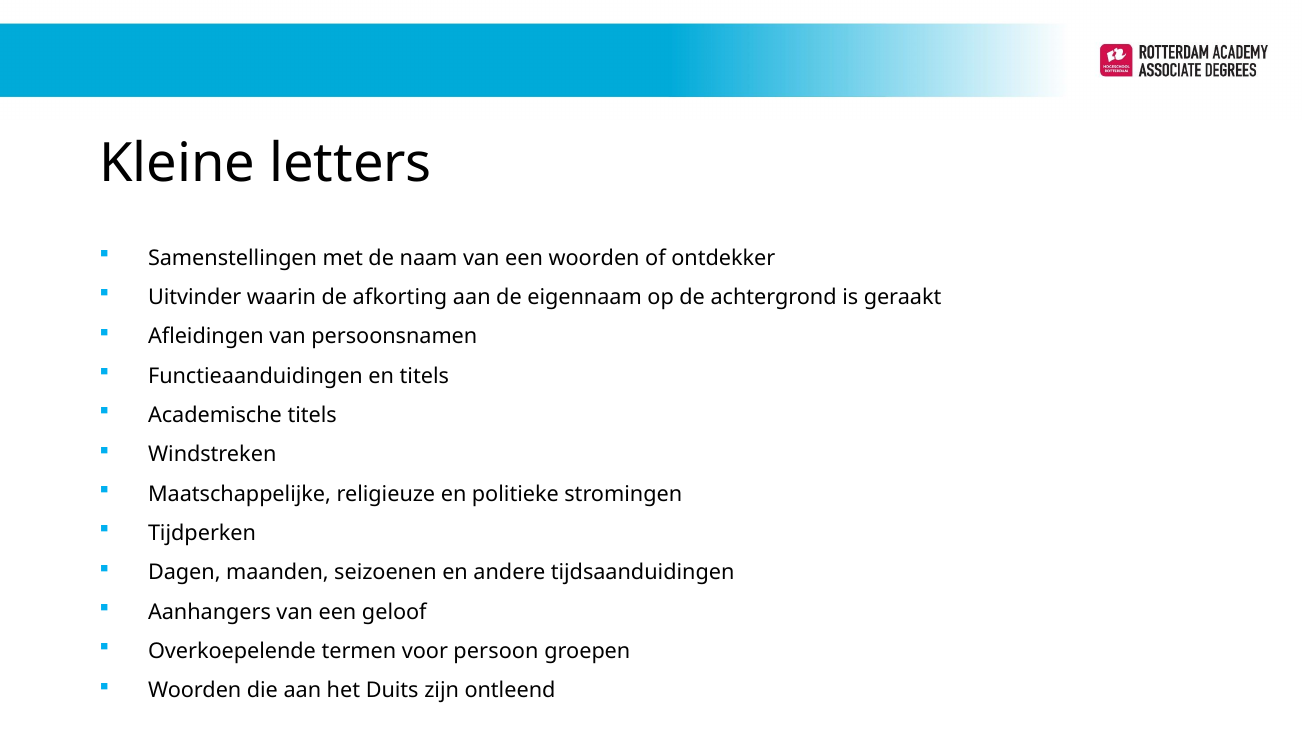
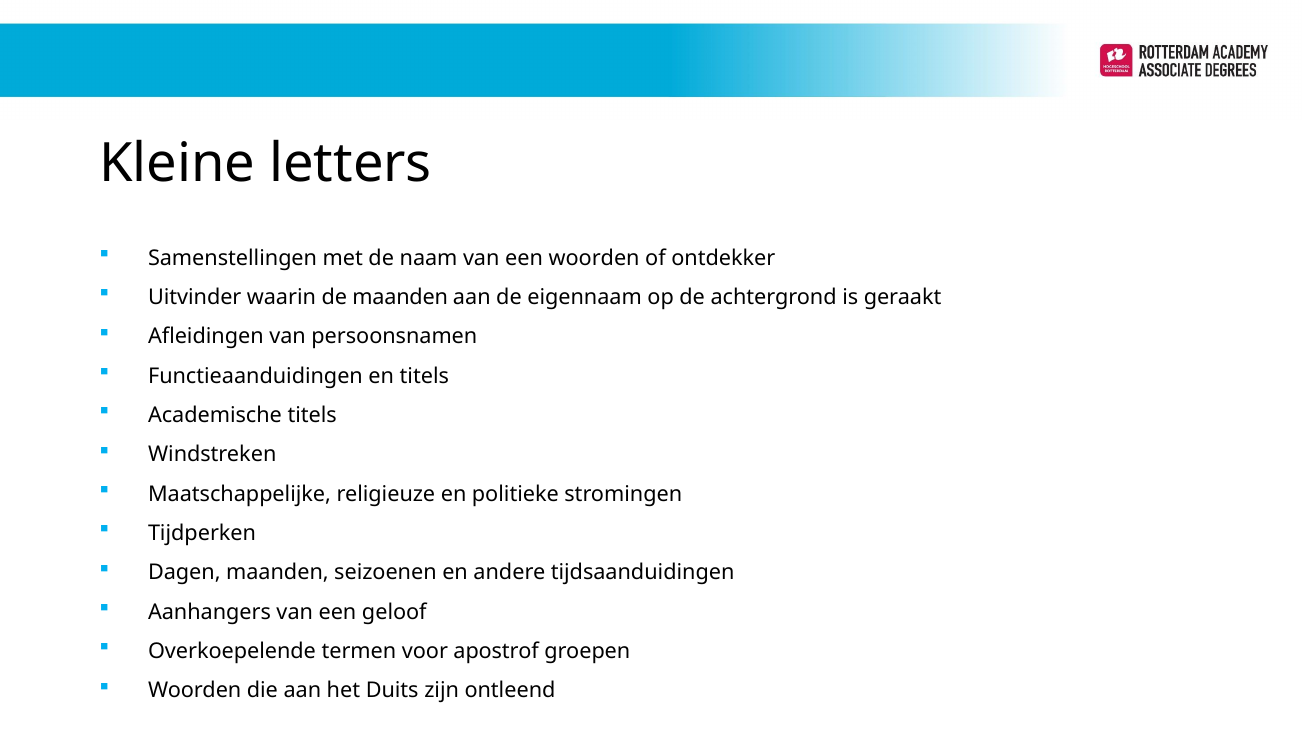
de afkorting: afkorting -> maanden (400, 297)
persoon: persoon -> apostrof (496, 652)
